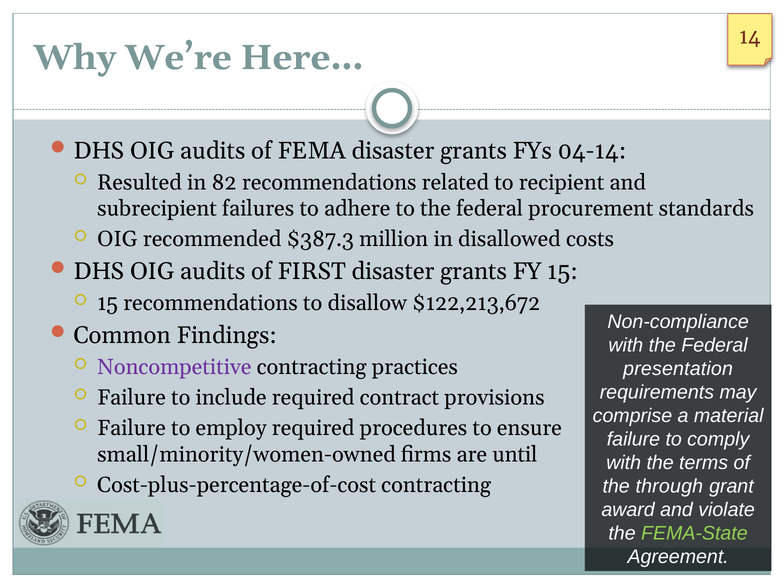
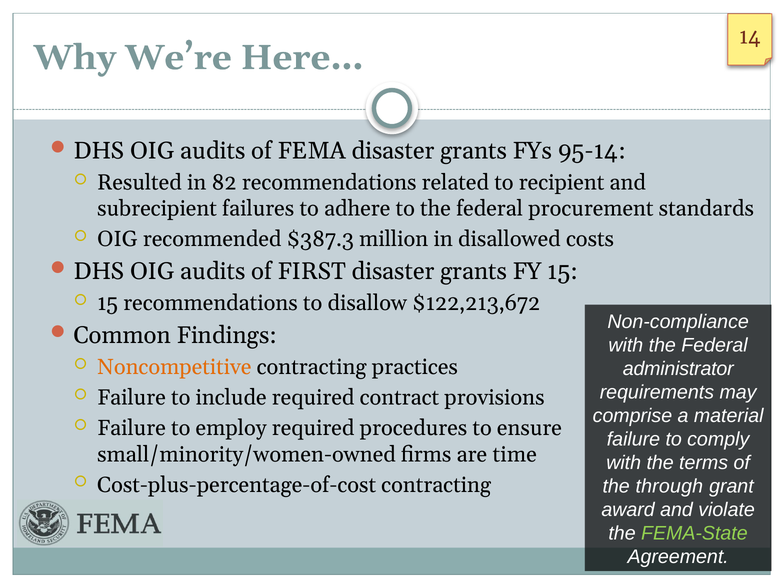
04-14: 04-14 -> 95-14 (592, 151)
Noncompetitive colour: purple -> orange (174, 367)
presentation: presentation -> administrator (678, 369)
until: until -> time (515, 454)
